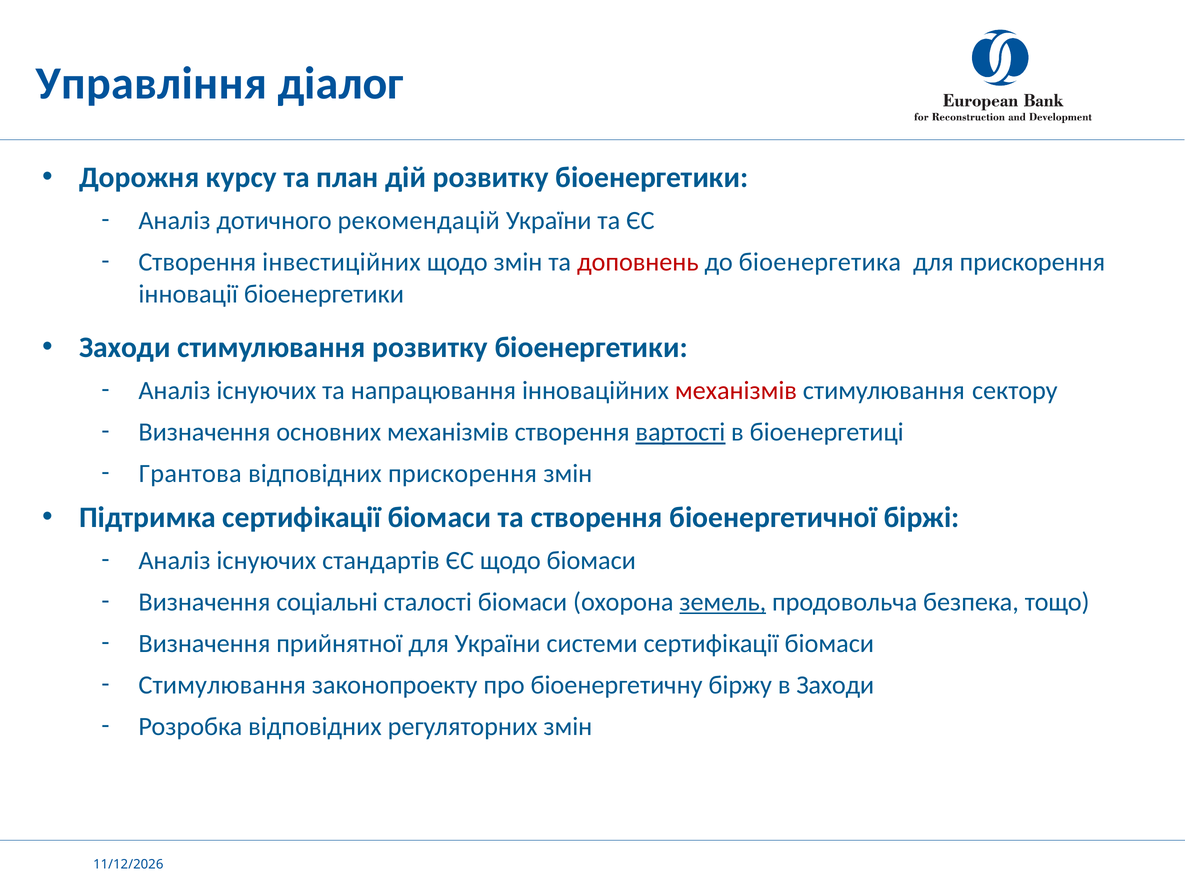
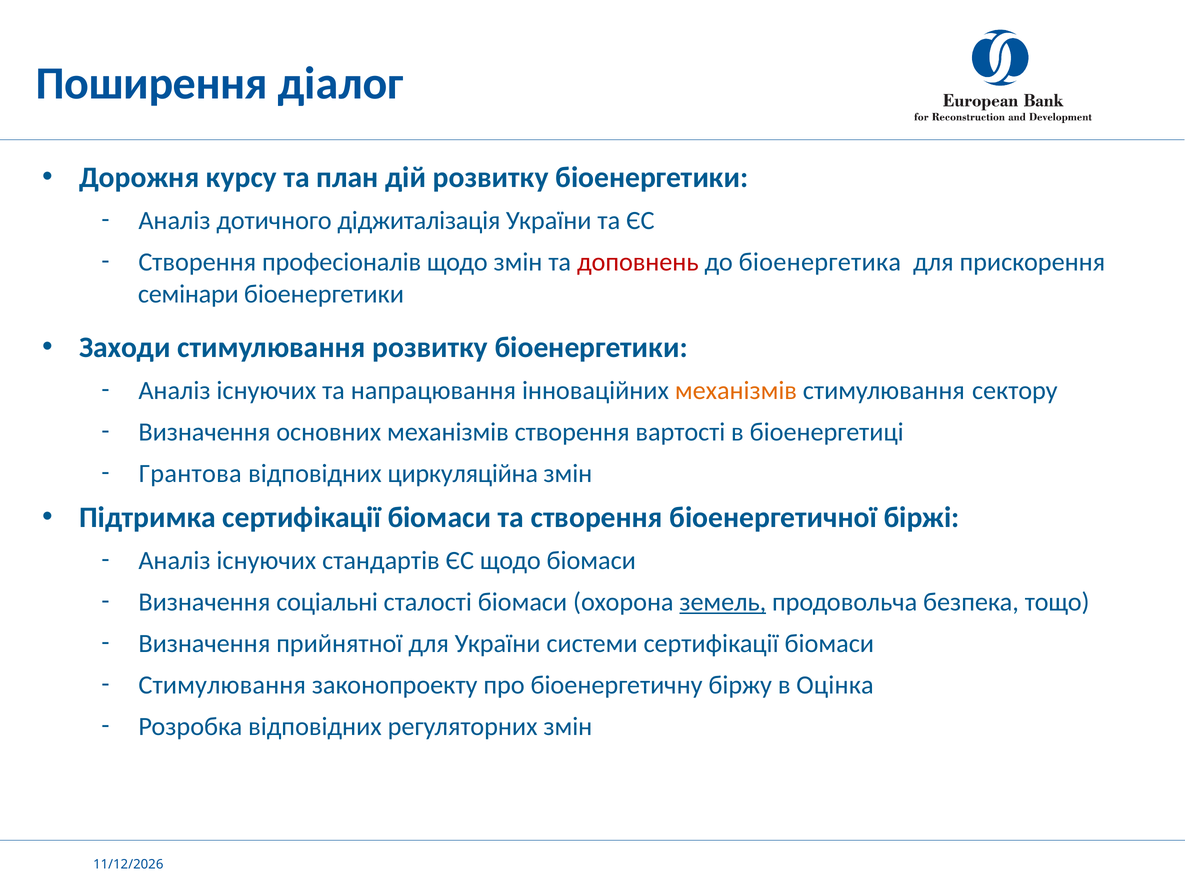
Управління: Управління -> Поширення (152, 84)
рекомендацій: рекомендацій -> діджиталізація (419, 221)
інвестиційних: інвестиційних -> професіоналів (342, 262)
інновації: інновації -> семінари (188, 294)
механізмів colour: red -> orange (736, 391)
вартості underline: present -> none (680, 432)
відповідних прискорення: прискорення -> циркуляційна (463, 474)
в Заходи: Заходи -> Оцінка (835, 685)
